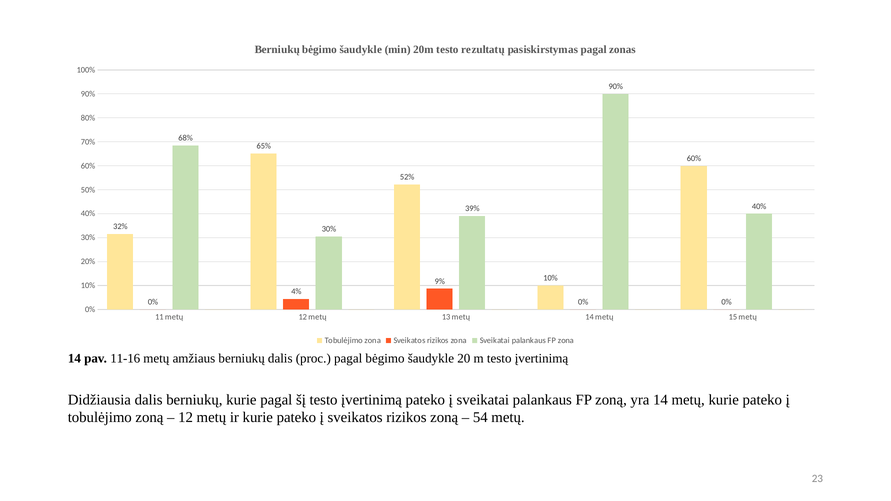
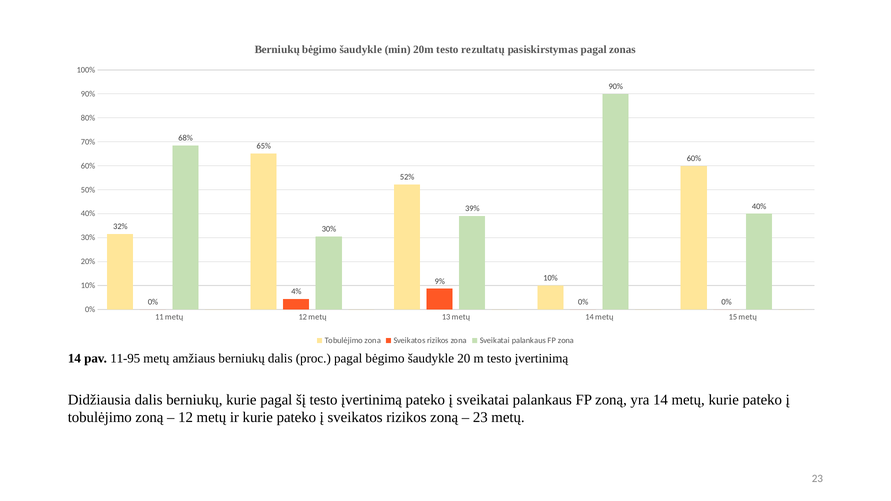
11-16: 11-16 -> 11-95 (125, 358)
54: 54 -> 23 (480, 418)
